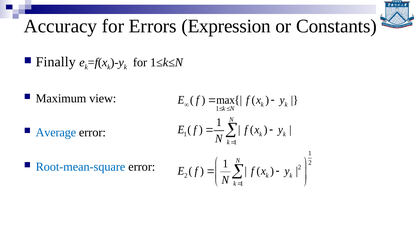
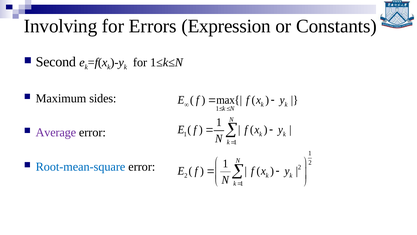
Accuracy: Accuracy -> Involving (61, 26)
Finally: Finally -> Second (56, 62)
view: view -> sides (103, 98)
Average colour: blue -> purple (56, 132)
